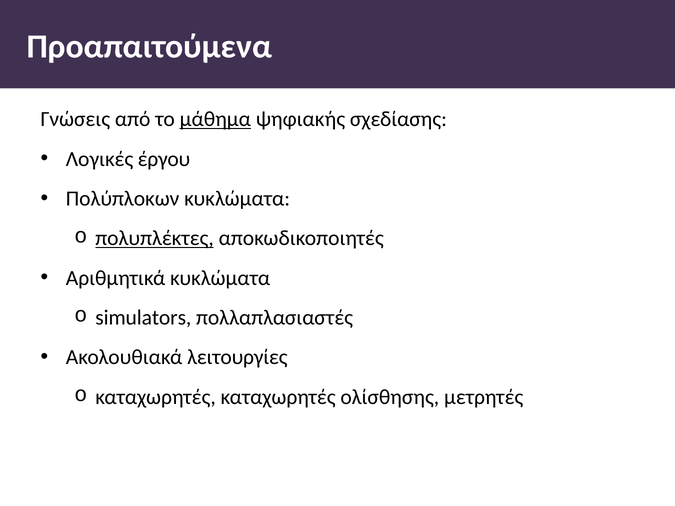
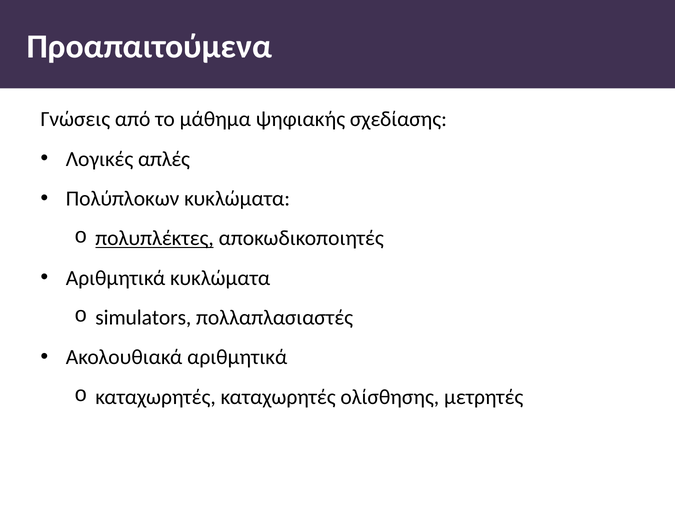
µάθηµα underline: present -> none (215, 119)
έργου: έργου -> απλές (164, 159)
Ακολουθιακά λειτουργίες: λειτουργίες -> αριθµητικά (237, 357)
